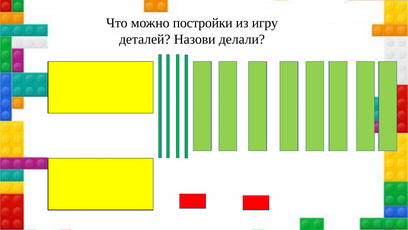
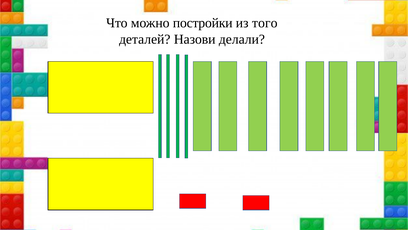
игру: игру -> того (265, 23)
